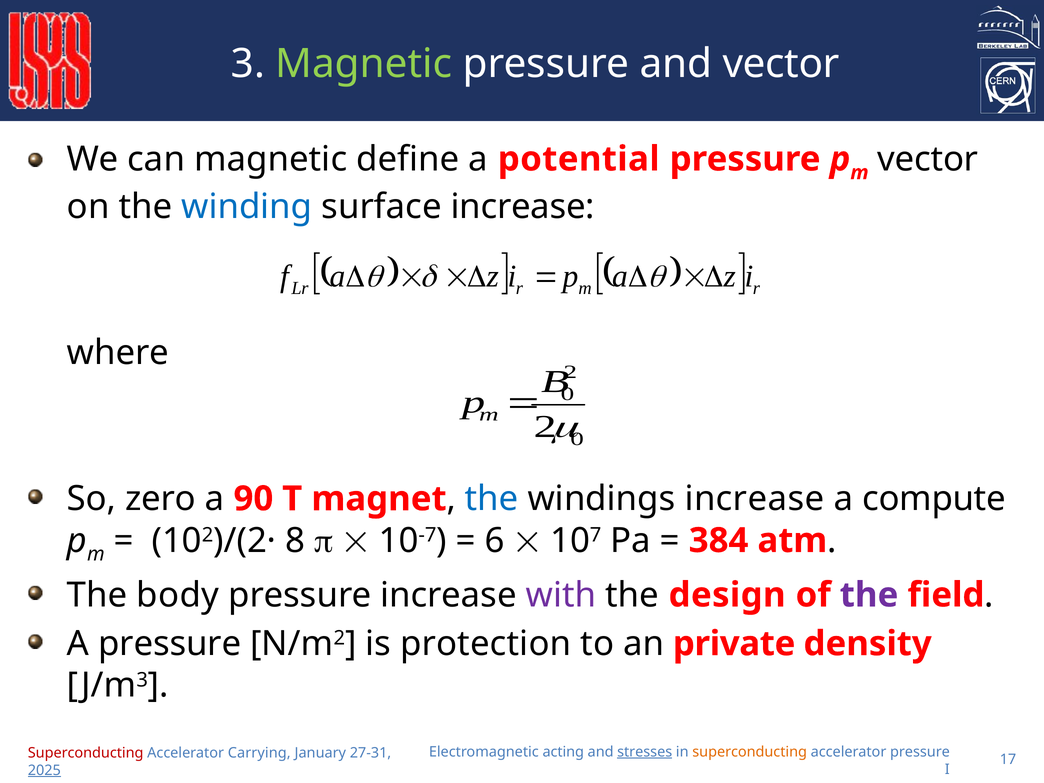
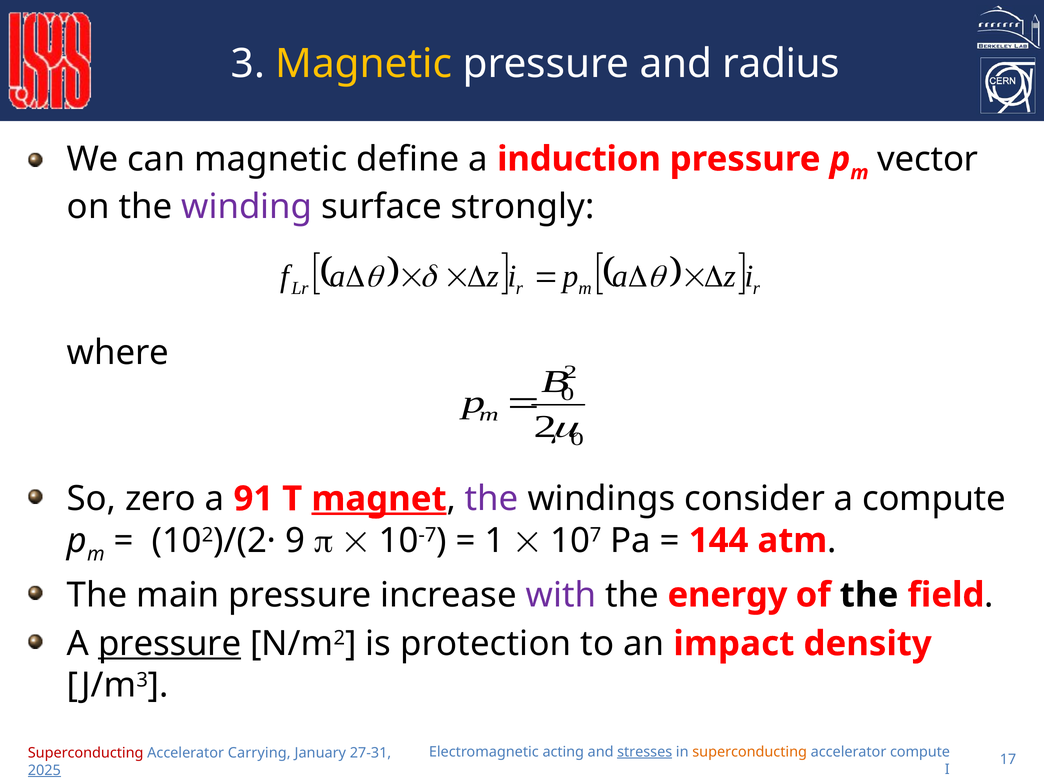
Magnetic colour: light green -> yellow (364, 64)
and vector: vector -> radius (781, 64)
potential: potential -> induction (579, 159)
winding colour: blue -> purple (247, 207)
surface increase: increase -> strongly (523, 207)
90: 90 -> 91 (253, 499)
magnet underline: none -> present (379, 499)
the colour: blue -> purple (492, 499)
windings increase: increase -> consider (755, 499)
8: 8 -> 9 (295, 541)
6: 6 -> 1 (495, 541)
384: 384 -> 144 (719, 541)
body: body -> main (178, 595)
design: design -> energy (727, 595)
the colour: purple -> black (869, 595)
pressure underline: none -> present (170, 644)
private: private -> impact (734, 644)
accelerator pressure: pressure -> compute (920, 752)
